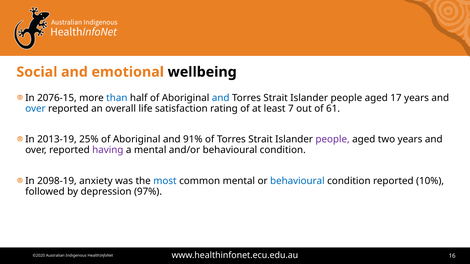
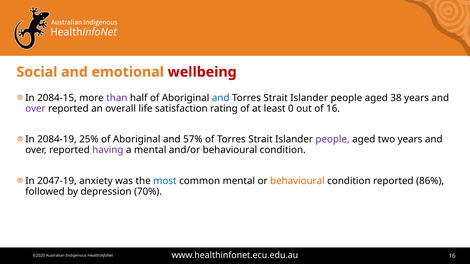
wellbeing colour: black -> red (202, 72)
2076-15: 2076-15 -> 2084-15 (57, 98)
than colour: blue -> purple (117, 98)
17: 17 -> 38 (396, 98)
over colour: blue -> purple (35, 109)
7: 7 -> 0 (291, 109)
of 61: 61 -> 16 (333, 109)
2013-19: 2013-19 -> 2084-19 (57, 140)
91%: 91% -> 57% (193, 140)
2098-19: 2098-19 -> 2047-19 (57, 181)
behavioural colour: blue -> orange (297, 181)
10%: 10% -> 86% (430, 181)
97%: 97% -> 70% (148, 192)
